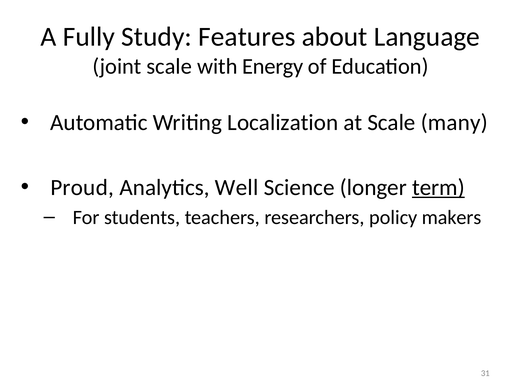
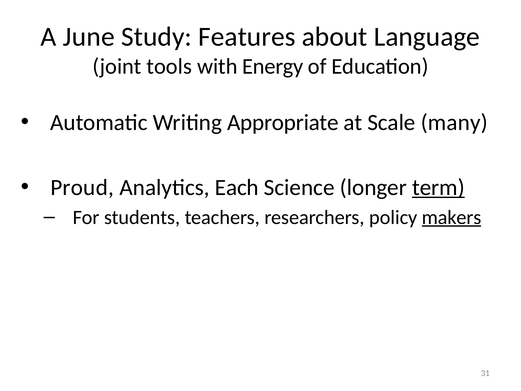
Fully: Fully -> June (89, 37)
joint scale: scale -> tools (169, 66)
Localization: Localization -> Appropriate (283, 122)
Well: Well -> Each (237, 187)
makers underline: none -> present (452, 217)
